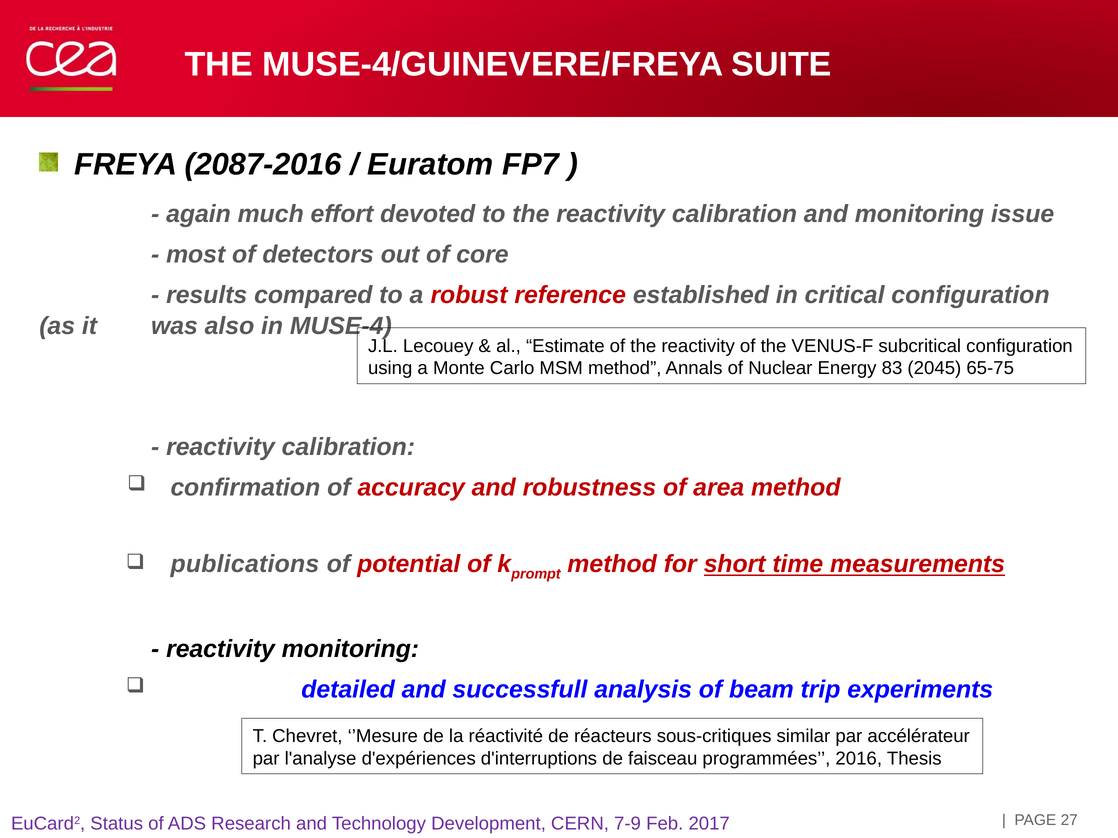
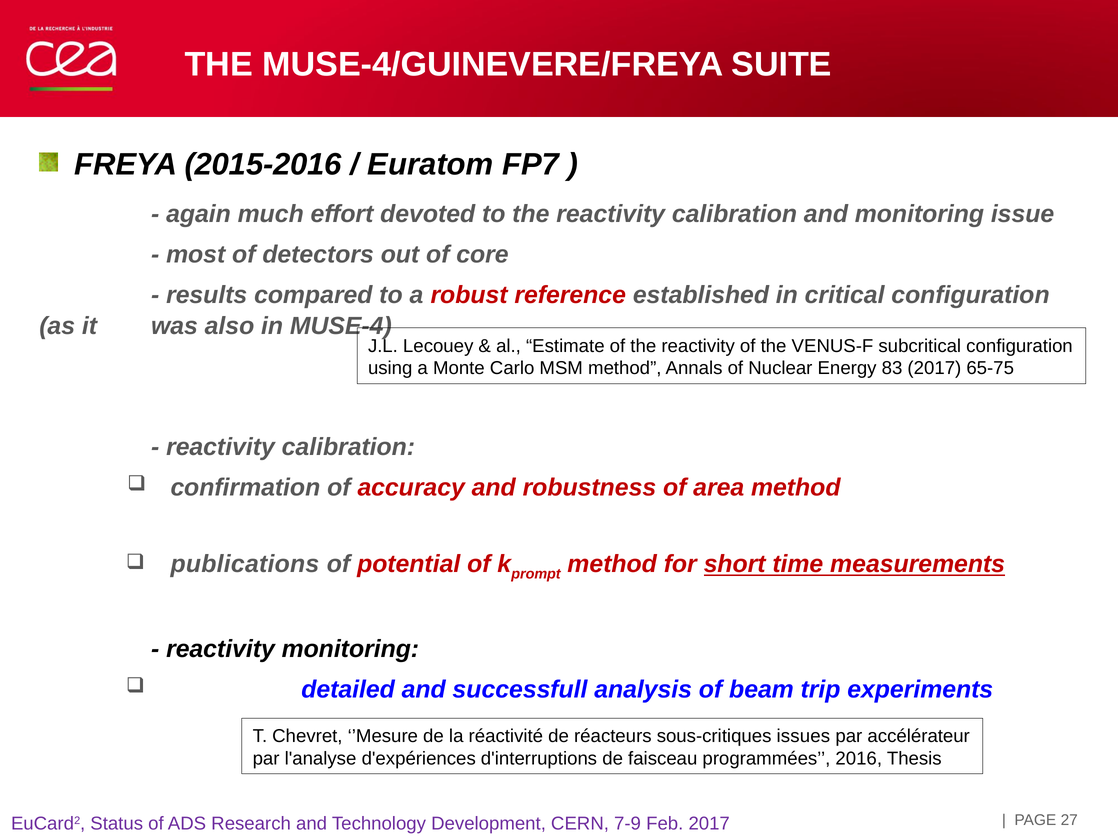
2087-2016: 2087-2016 -> 2015-2016 (263, 164)
83 2045: 2045 -> 2017 (934, 369)
similar: similar -> issues (803, 737)
